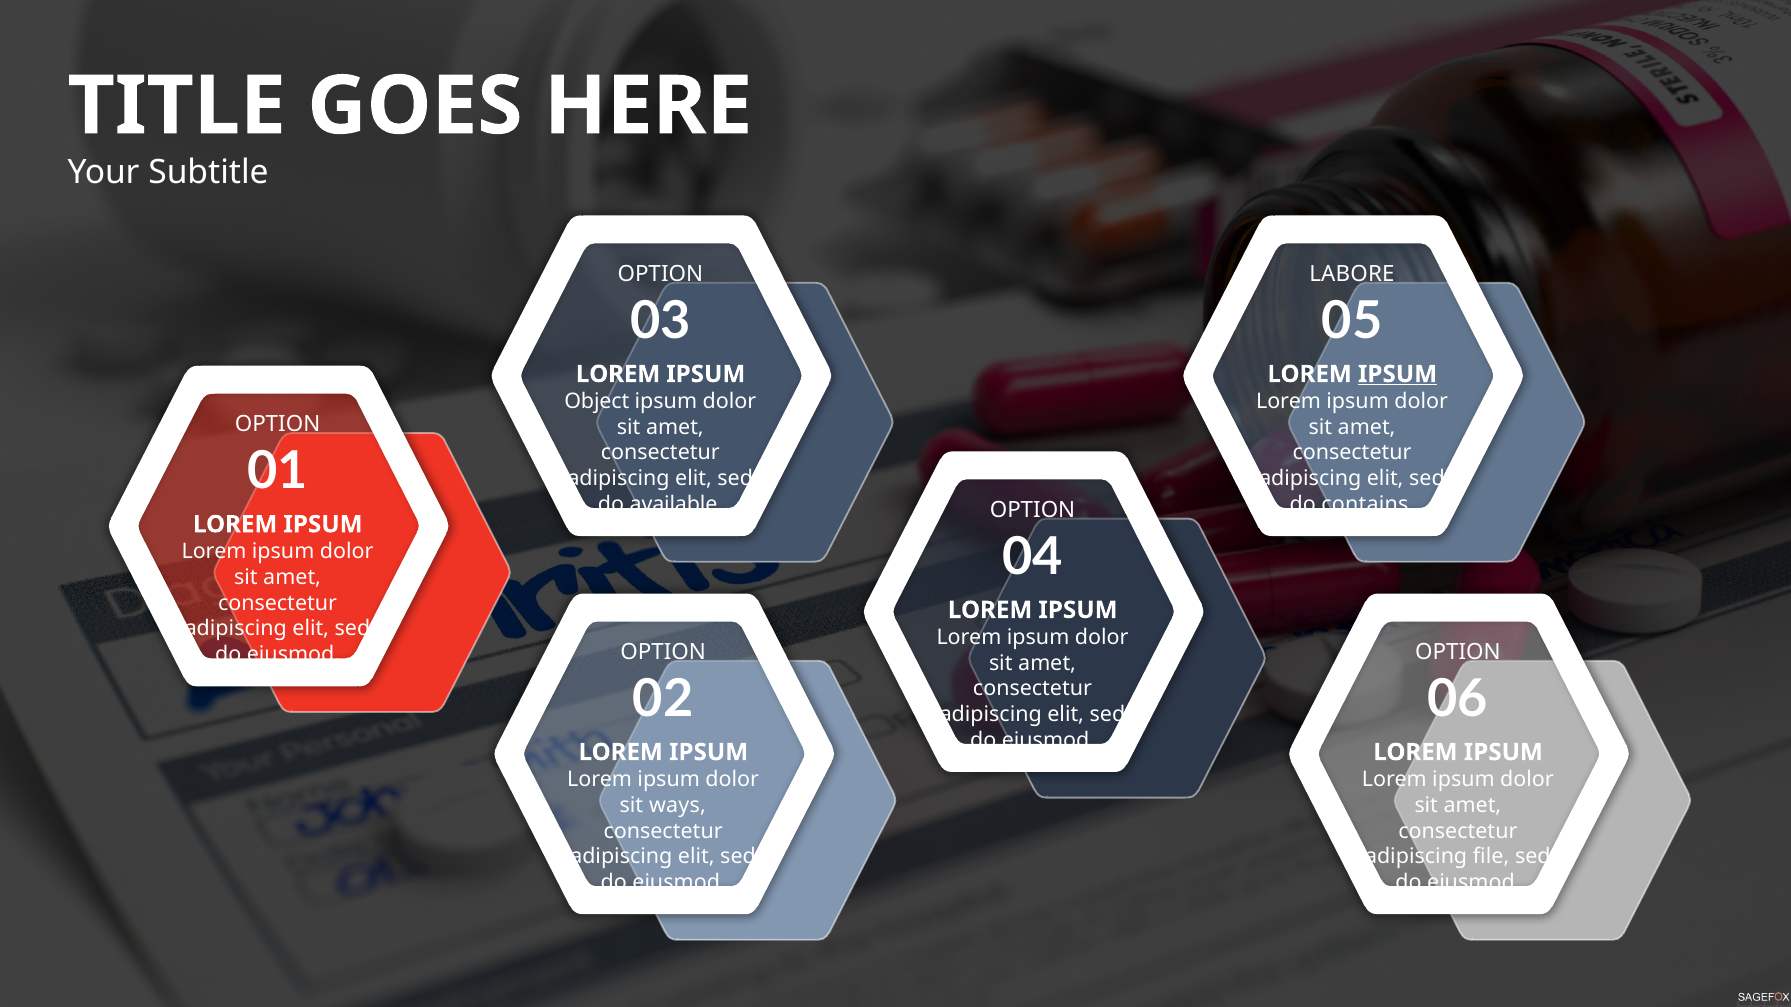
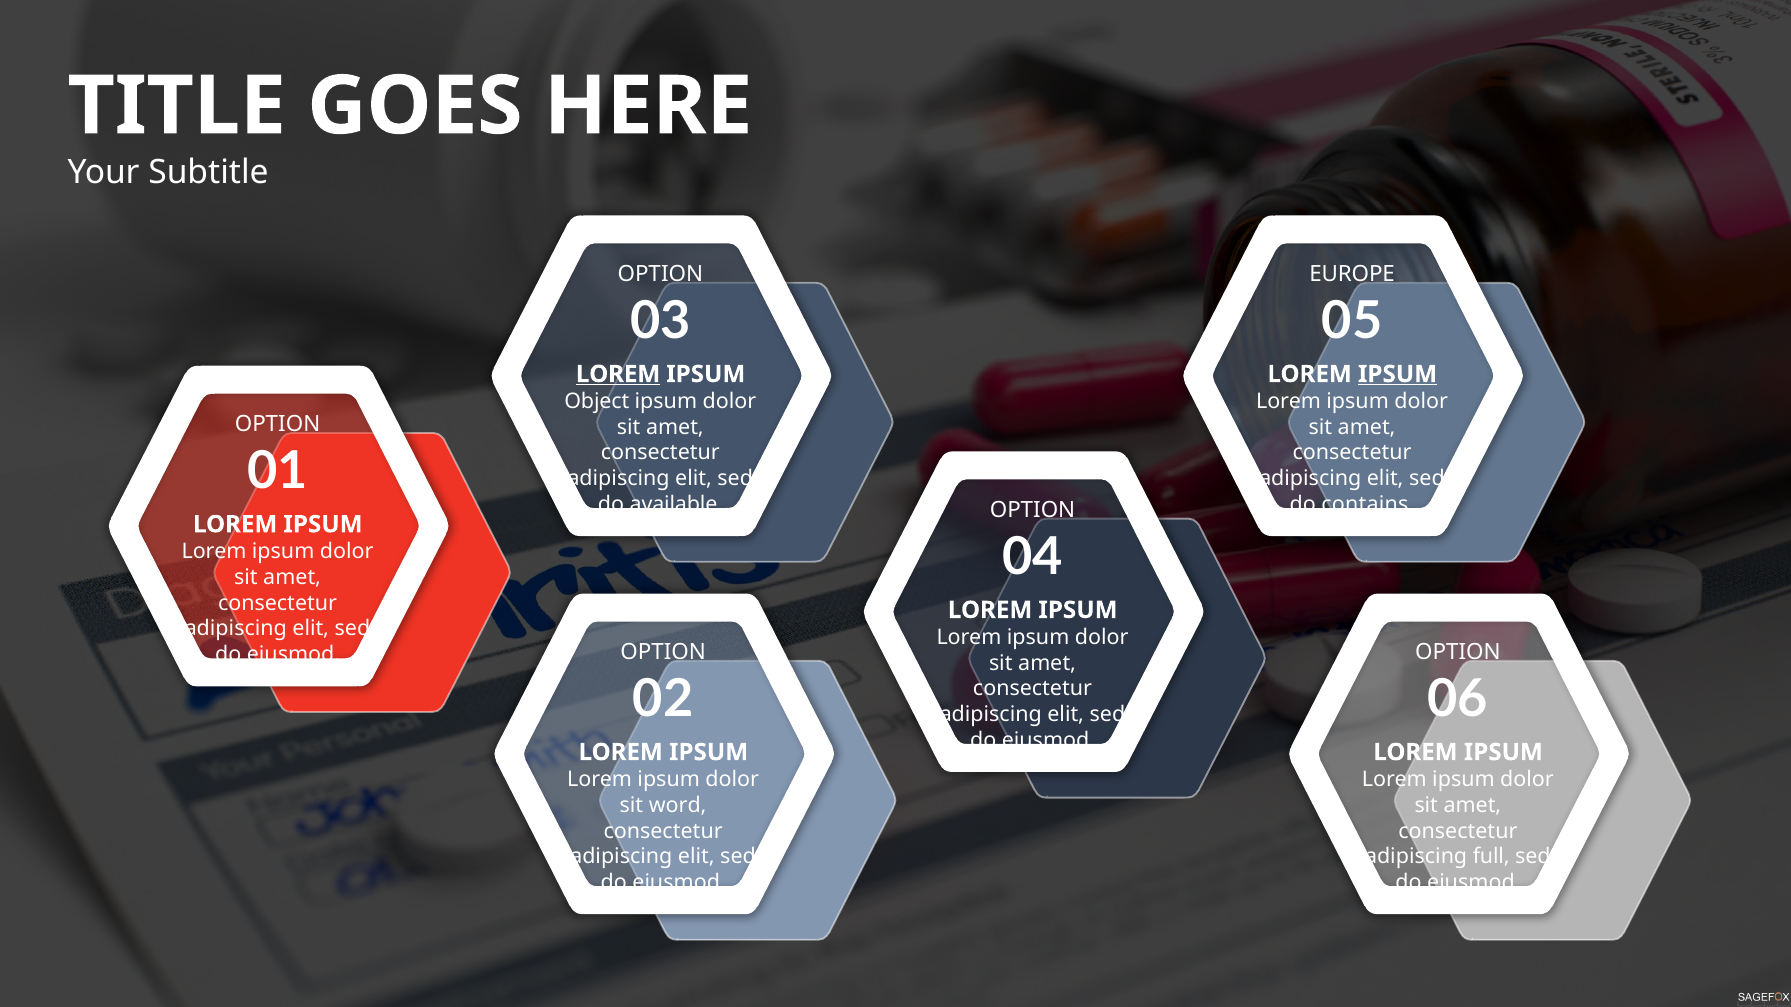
LABORE: LABORE -> EUROPE (1352, 274)
LOREM underline: none -> present (618, 374)
ways: ways -> word (678, 806)
file: file -> full (1491, 857)
